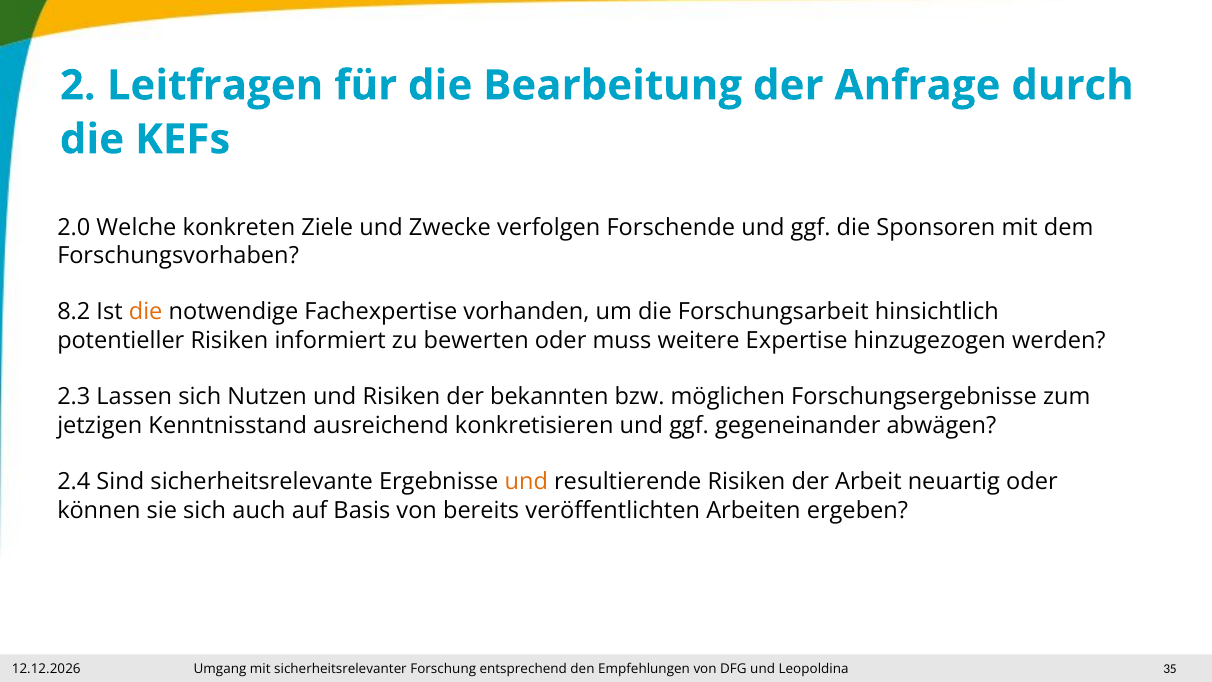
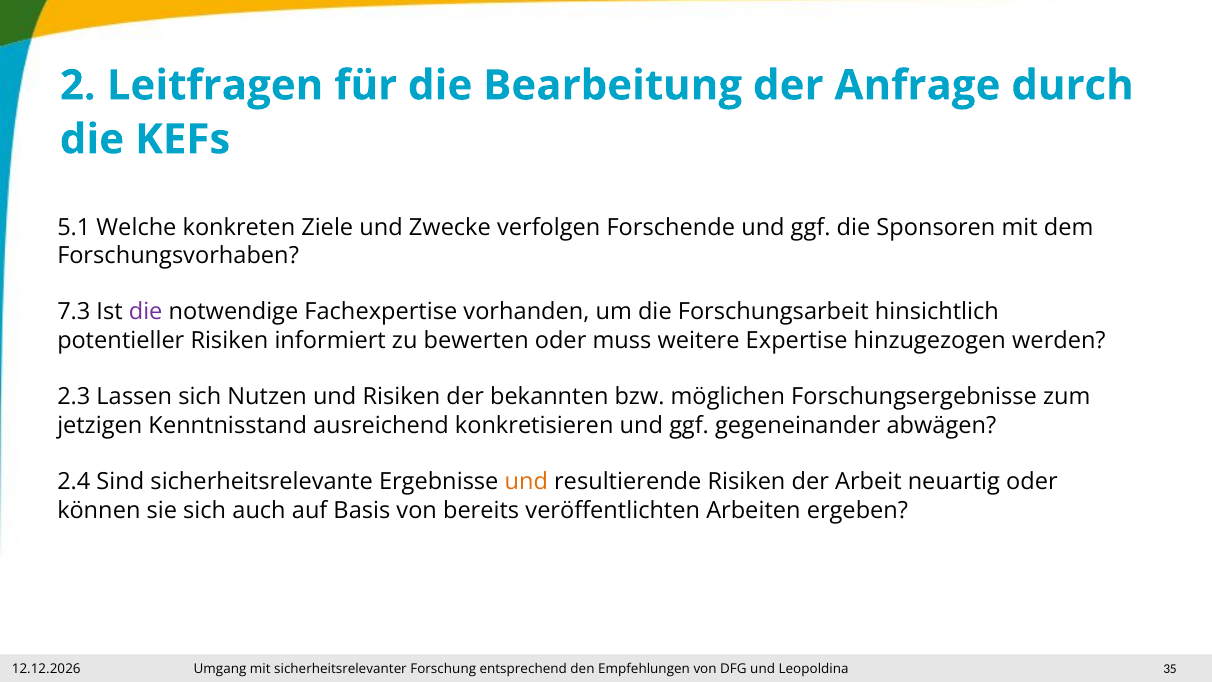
2.0: 2.0 -> 5.1 (74, 227)
8.2: 8.2 -> 7.3 (74, 312)
die colour: orange -> purple (146, 312)
